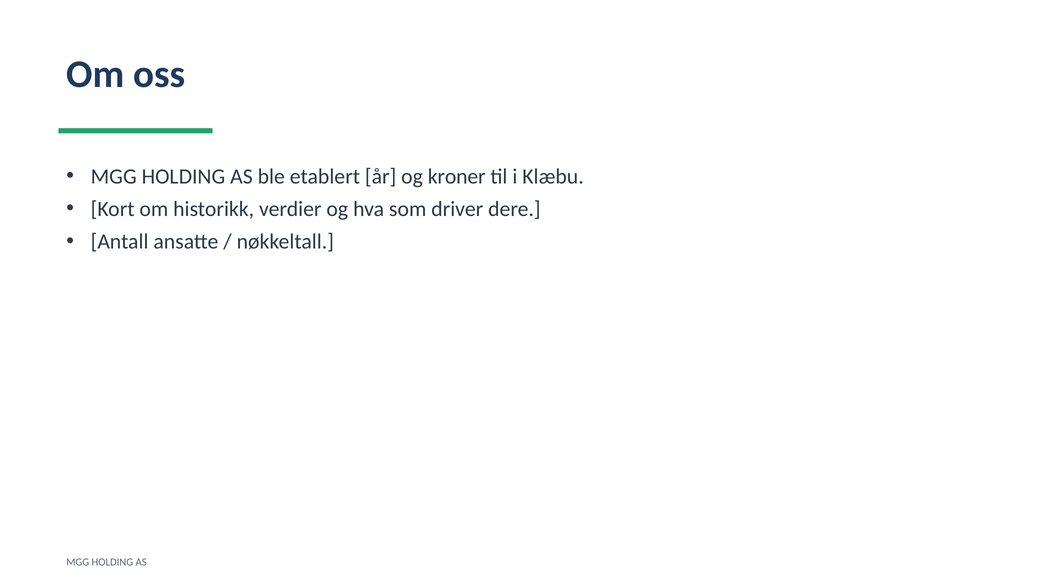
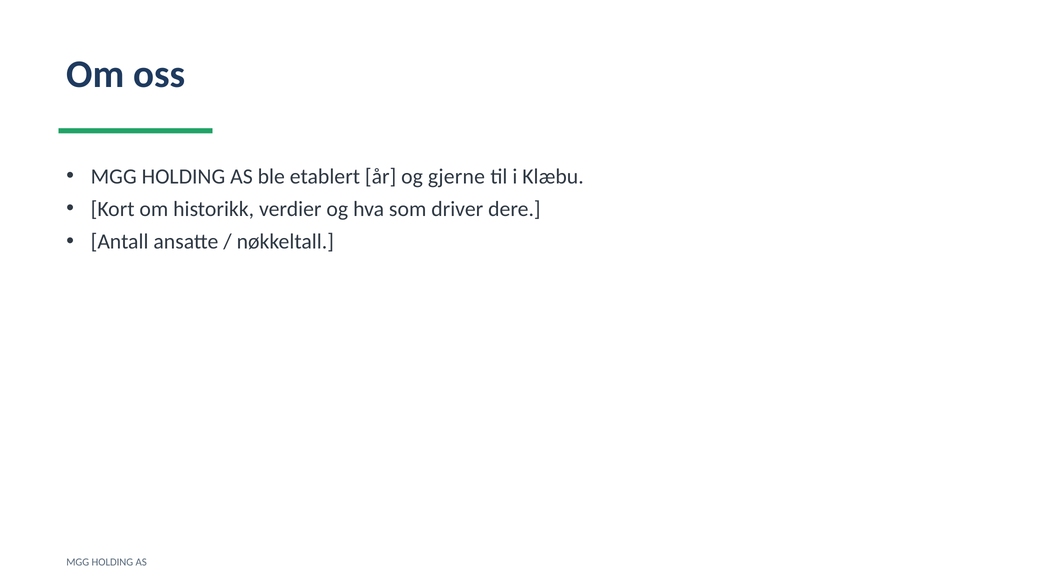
kroner: kroner -> gjerne (457, 176)
